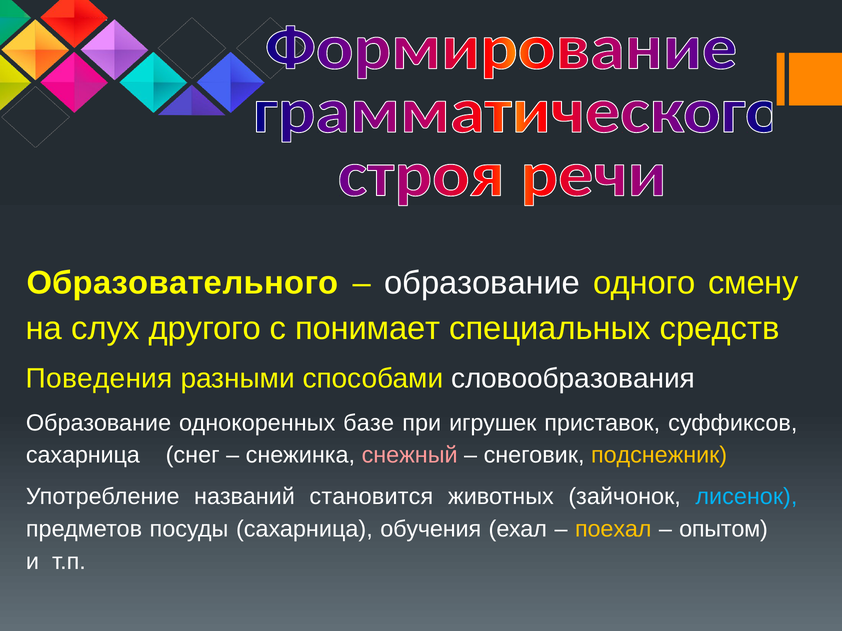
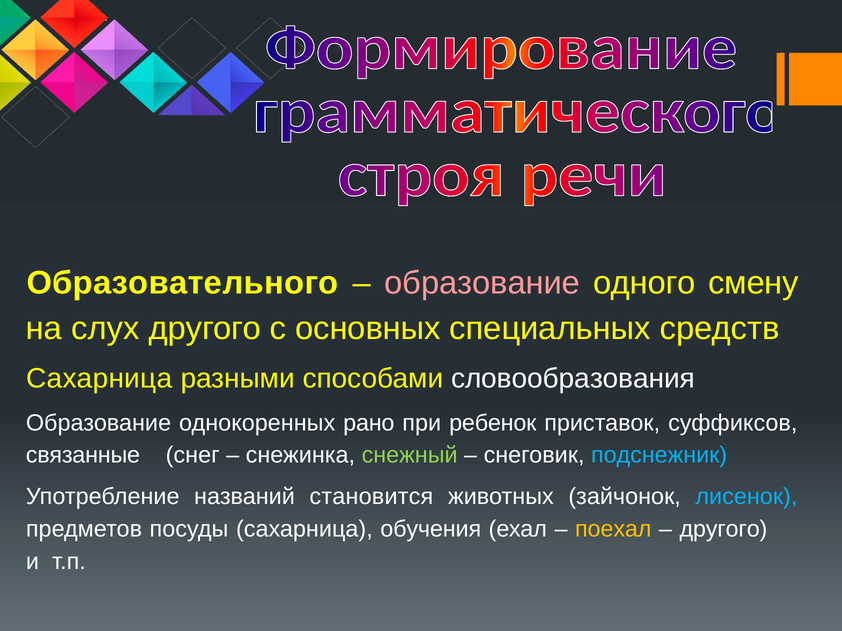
образование colour: white -> pink (482, 283)
понимает: понимает -> основных (368, 328)
Поведения: Поведения -> Сахарница (99, 379)
базе: базе -> рано (369, 423)
игрушек: игрушек -> ребенок (493, 423)
сахарница: сахарница -> связанные (83, 455)
снежный colour: pink -> light green (410, 455)
подснежник colour: yellow -> light blue (659, 455)
опытом: опытом -> другого (723, 529)
